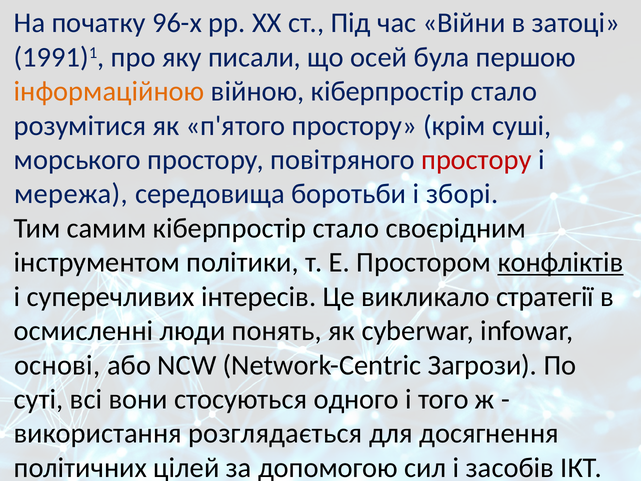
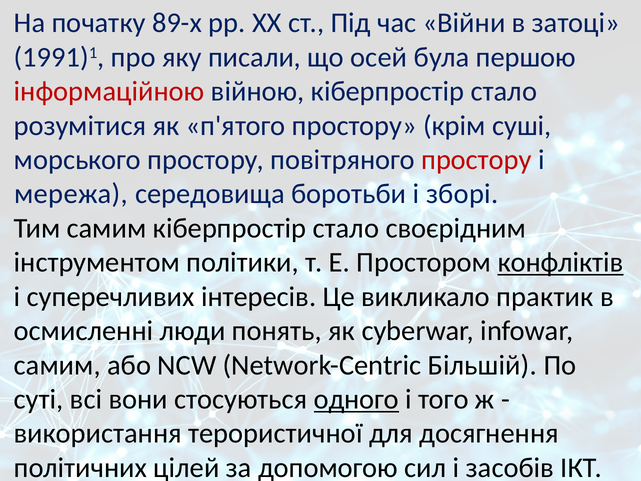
96-х: 96-х -> 89-х (177, 23)
інформаційною colour: orange -> red (109, 91)
стратегії: стратегії -> практик (545, 297)
основі: основі -> самим (57, 365)
Загрози: Загрози -> Більшій (482, 365)
одного underline: none -> present (356, 399)
розглядається: розглядається -> терористичної (275, 433)
